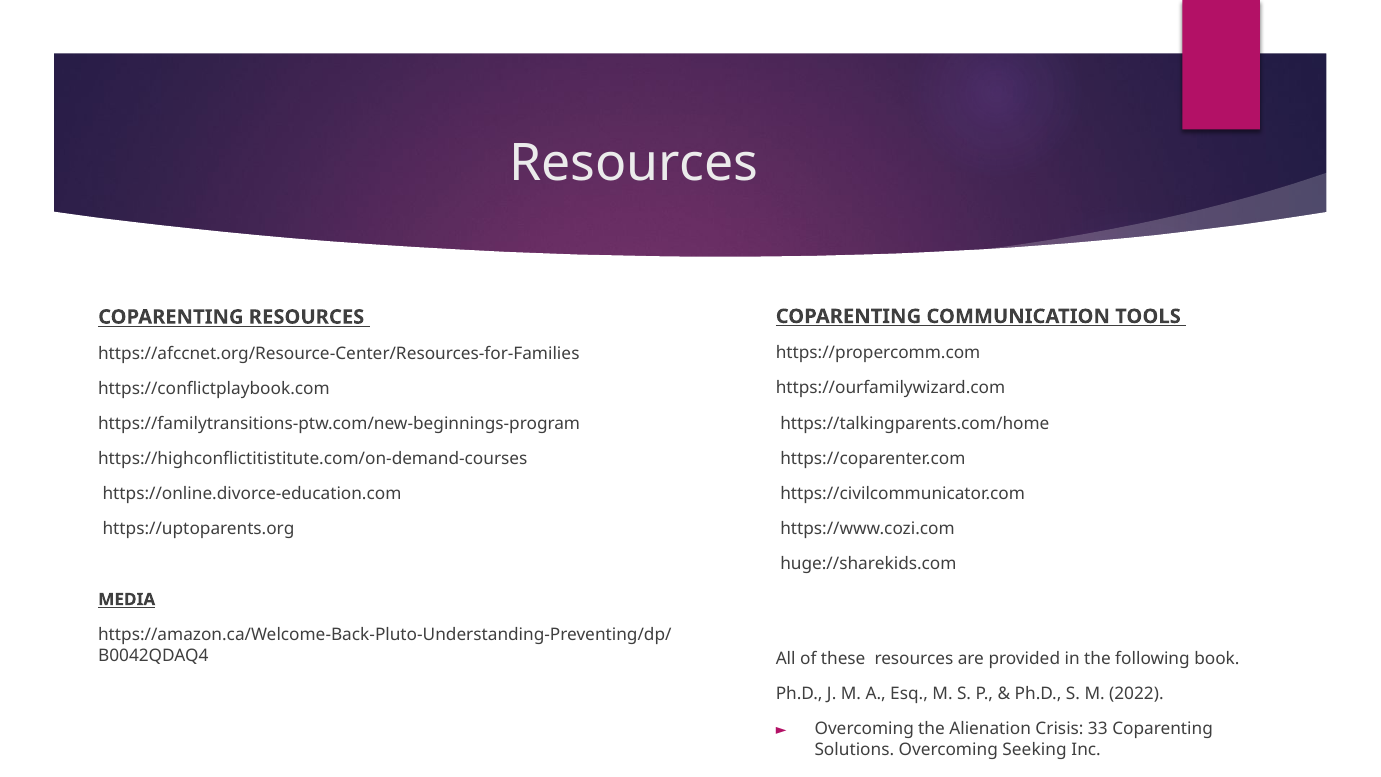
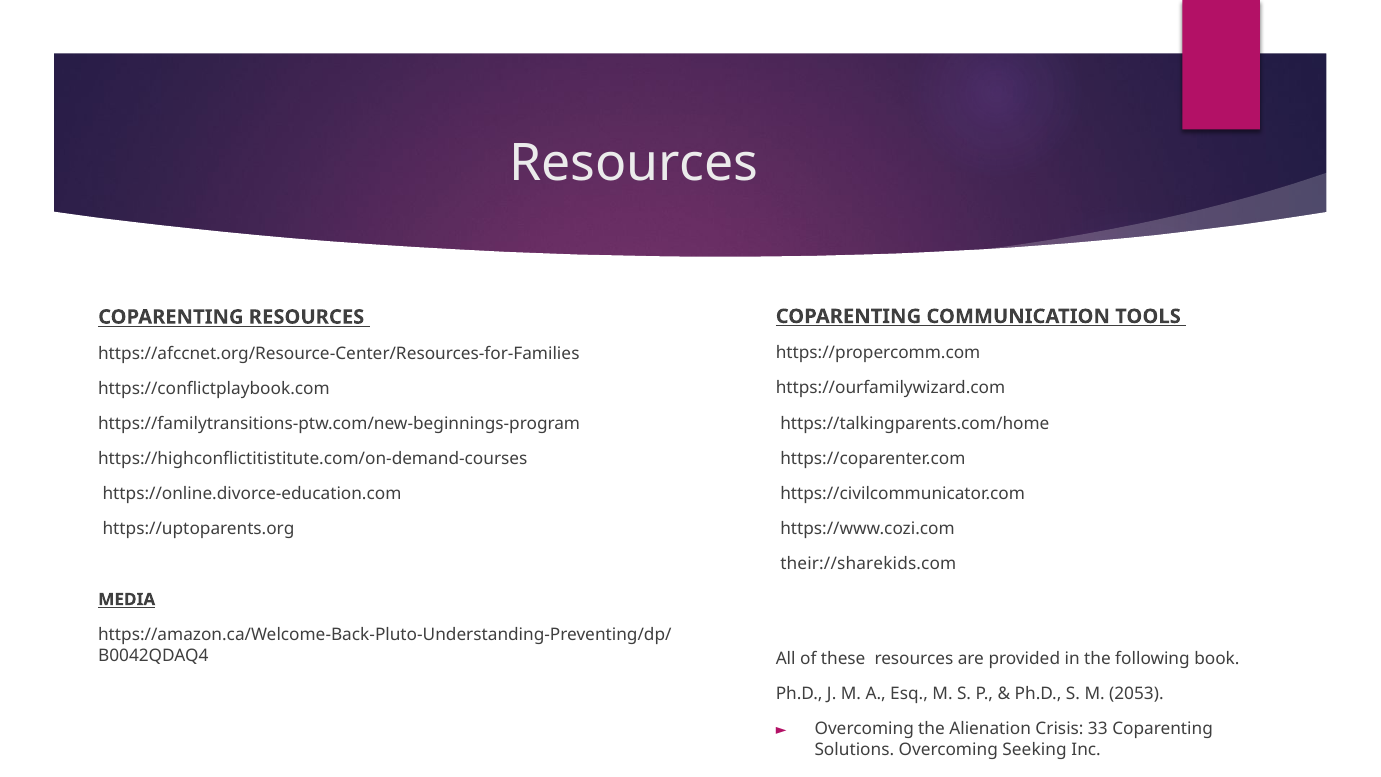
huge://sharekids.com: huge://sharekids.com -> their://sharekids.com (868, 564)
2022: 2022 -> 2053 (1136, 694)
